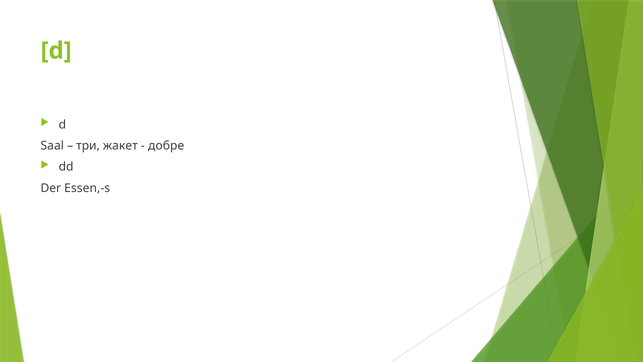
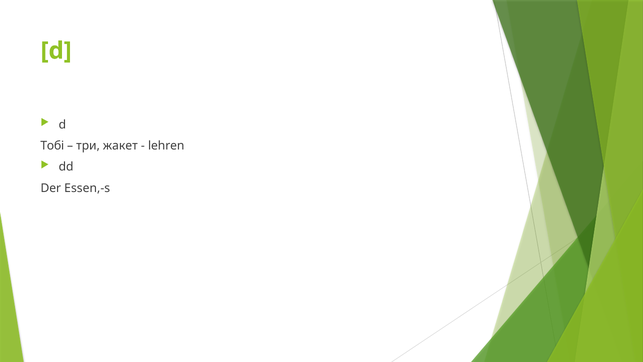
Saal: Saal -> Тобі (52, 146)
добре: добре -> lehren (166, 146)
